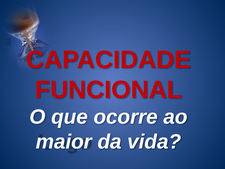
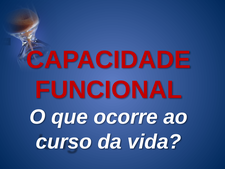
maior: maior -> curso (64, 142)
